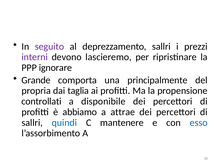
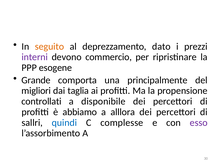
seguito colour: purple -> orange (49, 46)
deprezzamento sallri: sallri -> dato (161, 46)
lascieremo: lascieremo -> commercio (109, 57)
ignorare: ignorare -> esogene (55, 68)
propria: propria -> migliori (36, 91)
attrae: attrae -> alllora (123, 112)
mantenere: mantenere -> complesse (122, 122)
esso colour: blue -> purple (199, 122)
